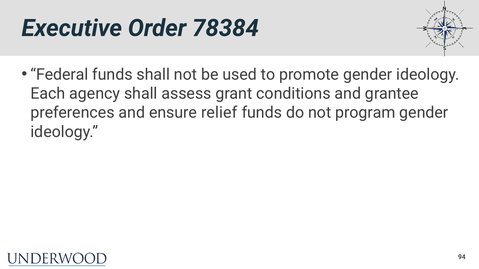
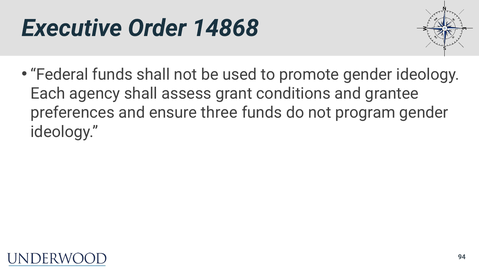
78384: 78384 -> 14868 (226, 28)
relief: relief -> three (219, 113)
